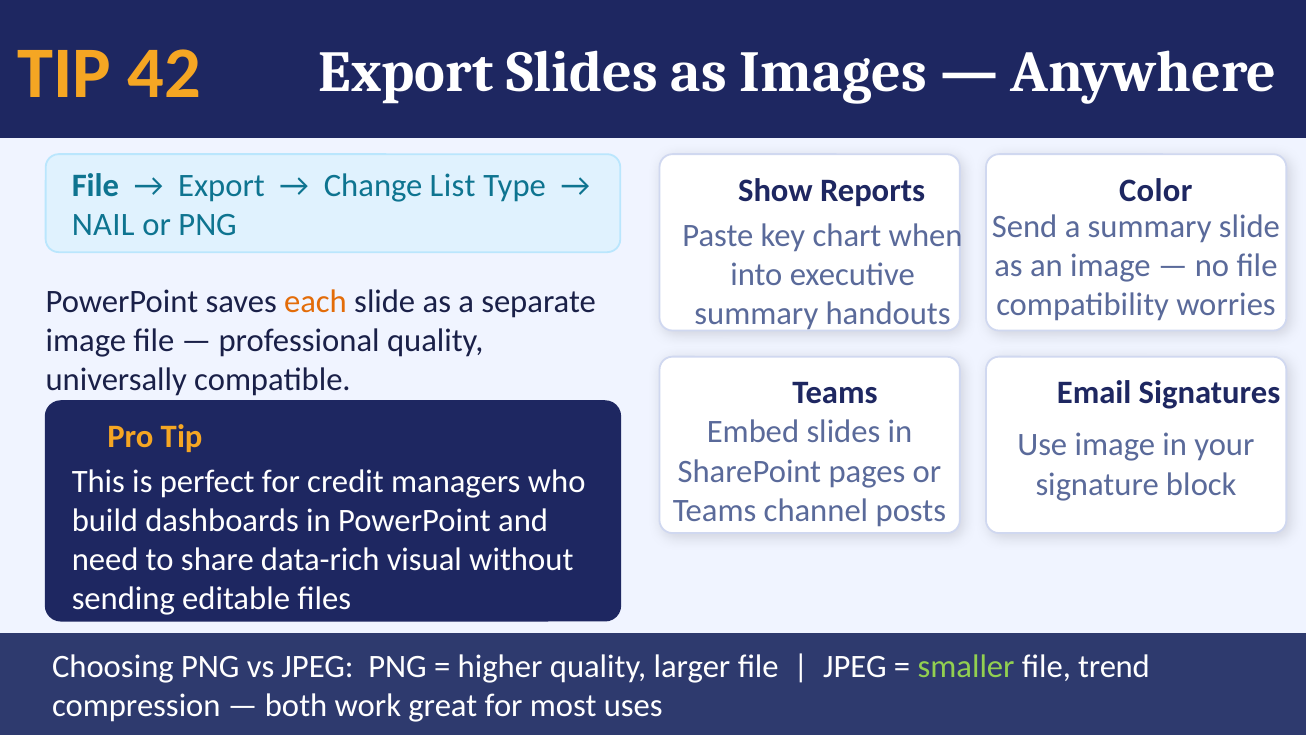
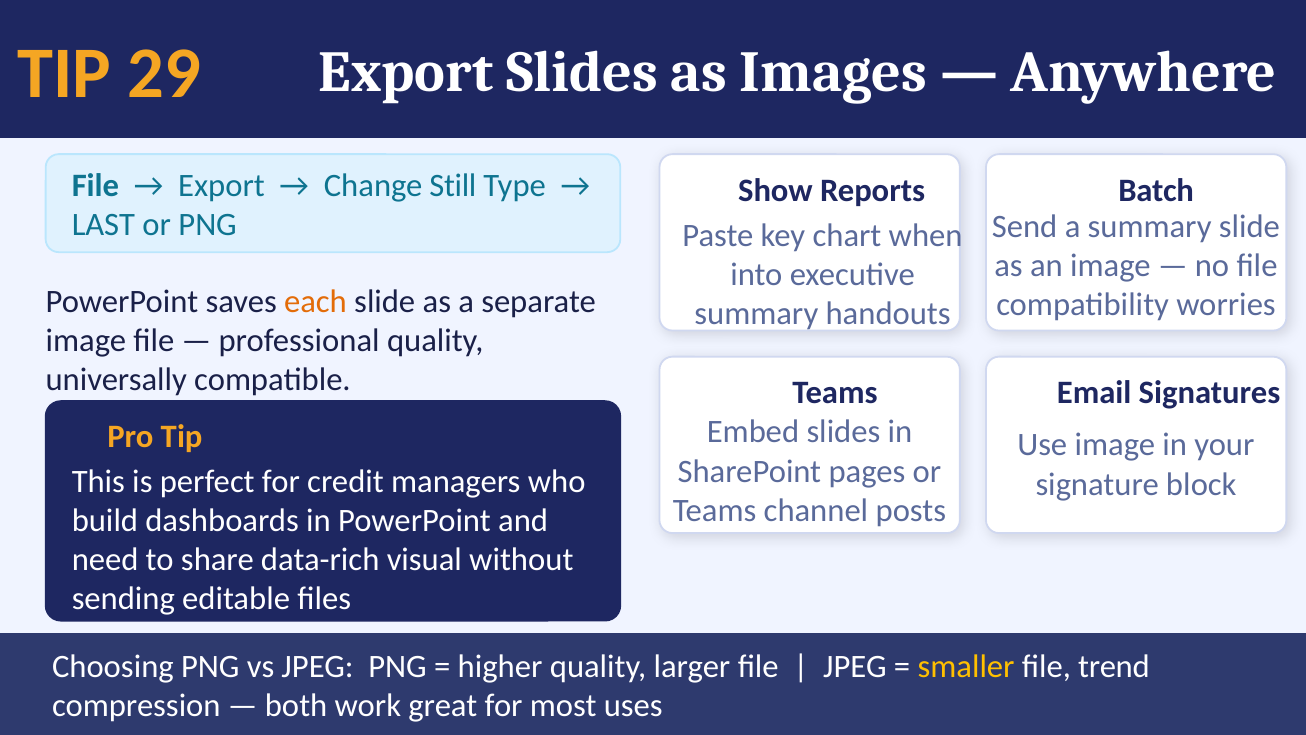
42: 42 -> 29 (164, 74)
List: List -> Still (453, 186)
Color: Color -> Batch (1156, 190)
NAIL: NAIL -> LAST (103, 225)
smaller colour: light green -> yellow (966, 667)
